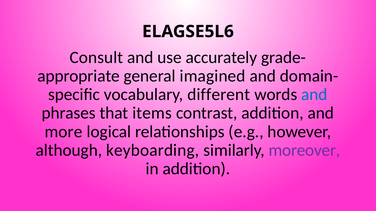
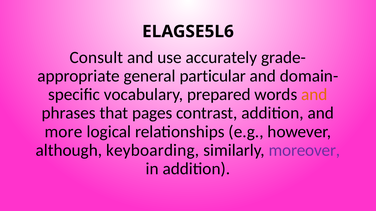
imagined: imagined -> particular (213, 76)
different: different -> prepared (219, 95)
and colour: blue -> orange (314, 95)
items: items -> pages (152, 113)
